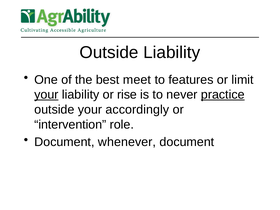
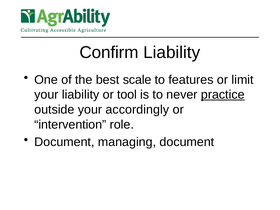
Outside: Outside -> Confirm (109, 53)
meet: meet -> scale (137, 80)
your underline: present -> none (46, 95)
rise: rise -> tool (127, 95)
whenever: whenever -> managing (127, 142)
